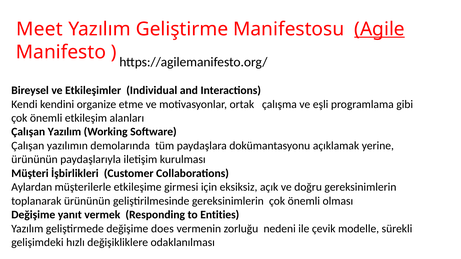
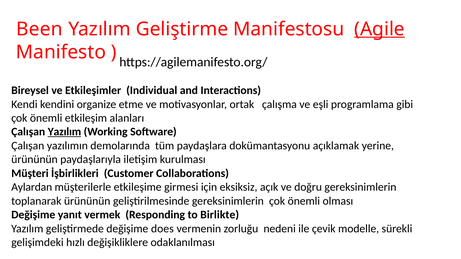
Meet: Meet -> Been (40, 29)
Yazılım underline: none -> present (64, 132)
Entities: Entities -> Birlikte (220, 215)
